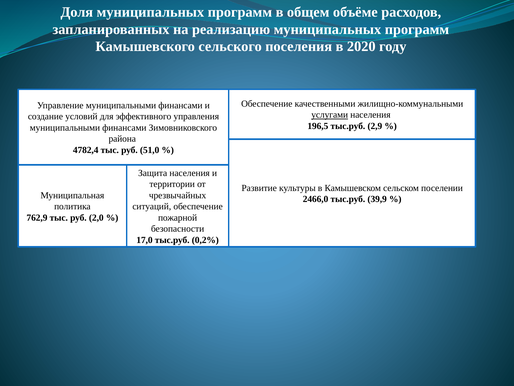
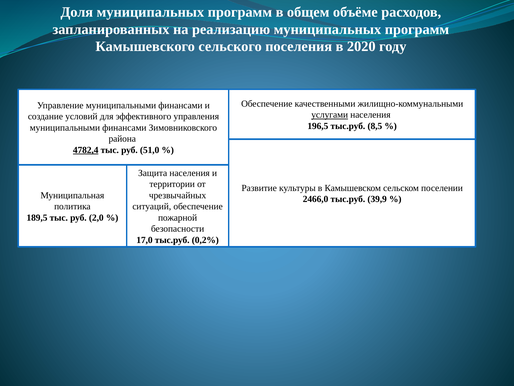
2,9: 2,9 -> 8,5 (375, 126)
4782,4 underline: none -> present (86, 150)
762,9: 762,9 -> 189,5 (37, 217)
